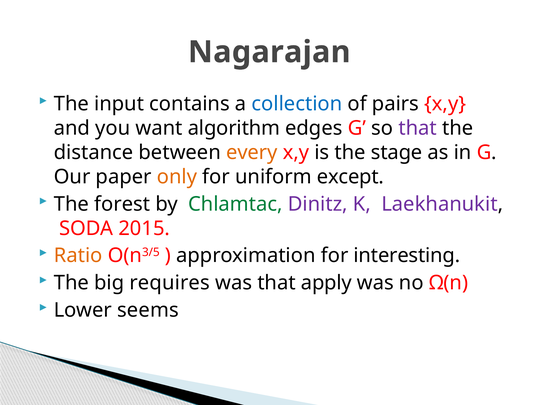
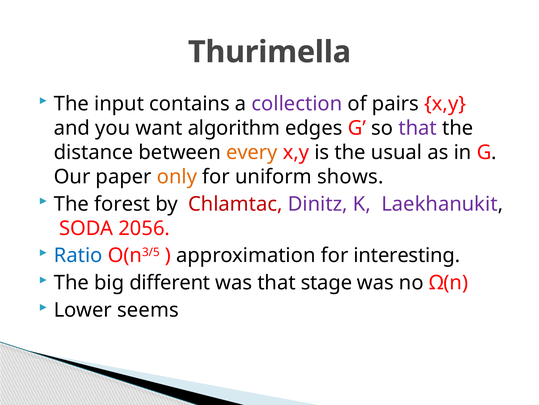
Nagarajan: Nagarajan -> Thurimella (270, 52)
collection colour: blue -> purple (297, 104)
stage: stage -> usual (397, 152)
except: except -> shows (350, 176)
Chlamtac colour: green -> red (235, 204)
2015: 2015 -> 2056 (144, 228)
Ratio colour: orange -> blue (78, 255)
requires: requires -> different (170, 282)
apply: apply -> stage (326, 282)
